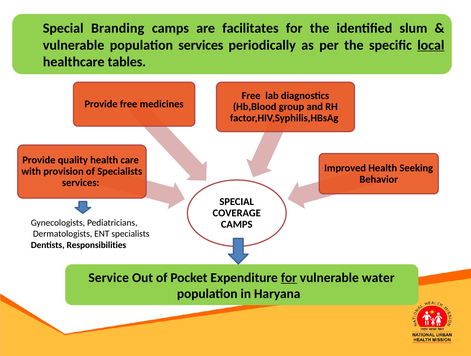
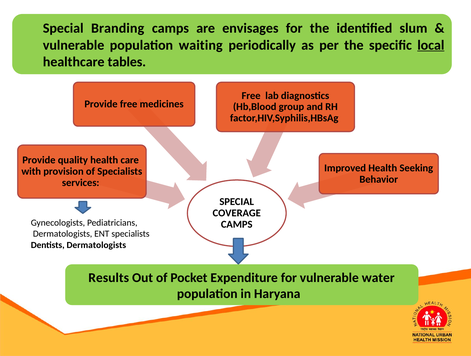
facilitates: facilitates -> envisages (250, 28)
population services: services -> waiting (201, 45)
Dentists Responsibilities: Responsibilities -> Dermatologists (96, 245)
Service: Service -> Results (109, 277)
for underline: present -> none (289, 277)
